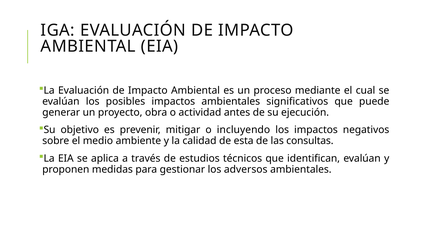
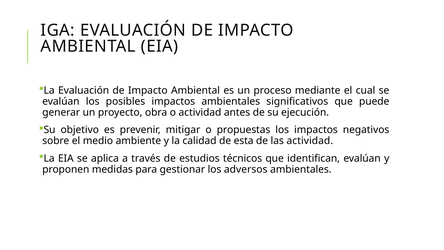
incluyendo: incluyendo -> propuestas (244, 130)
las consultas: consultas -> actividad (310, 141)
